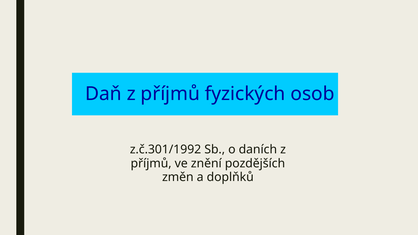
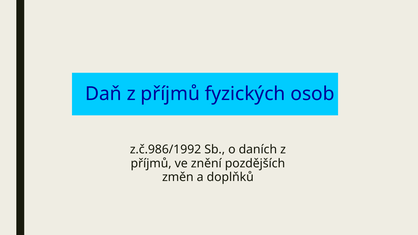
z.č.301/1992: z.č.301/1992 -> z.č.986/1992 (166, 150)
